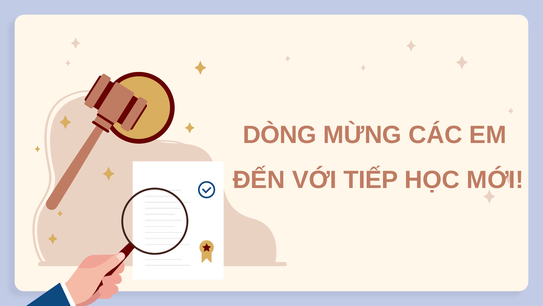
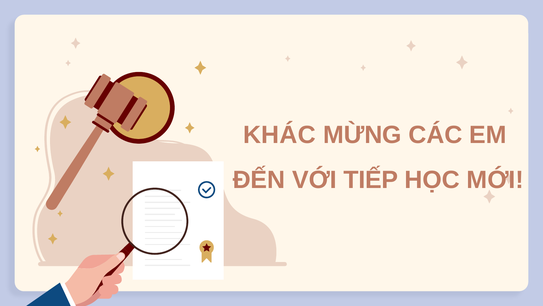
DÒNG: DÒNG -> KHÁC (279, 135)
